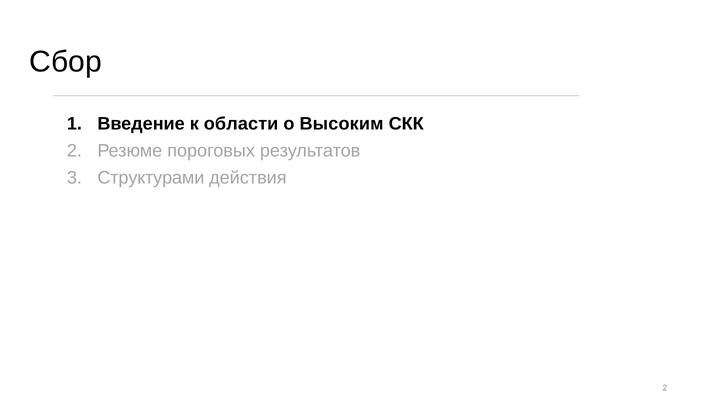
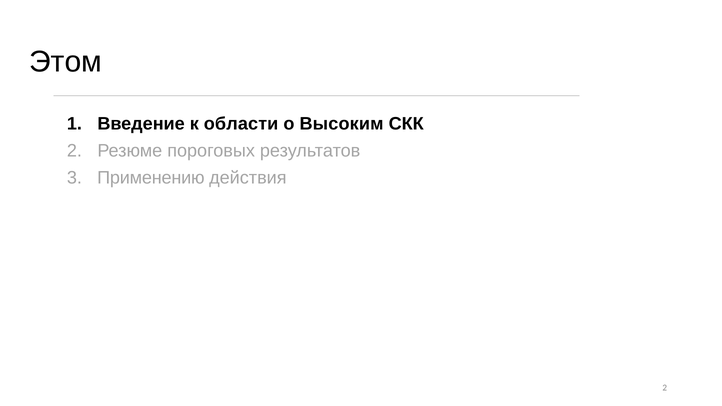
Сбор: Сбор -> Этом (66, 62)
Структурами: Структурами -> Применению (151, 178)
